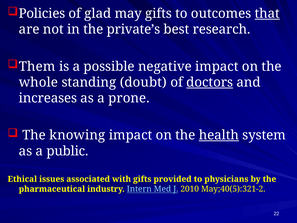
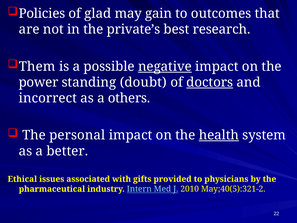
may gifts: gifts -> gain (159, 14)
that underline: present -> none (267, 14)
negative underline: none -> present (165, 66)
whole: whole -> power (39, 82)
increases: increases -> incorrect (48, 98)
prone: prone -> others (129, 98)
knowing: knowing -> personal (77, 135)
public: public -> better (67, 151)
